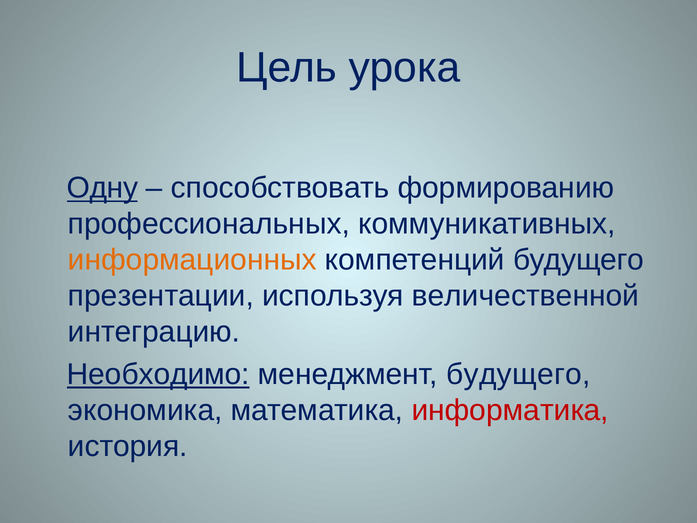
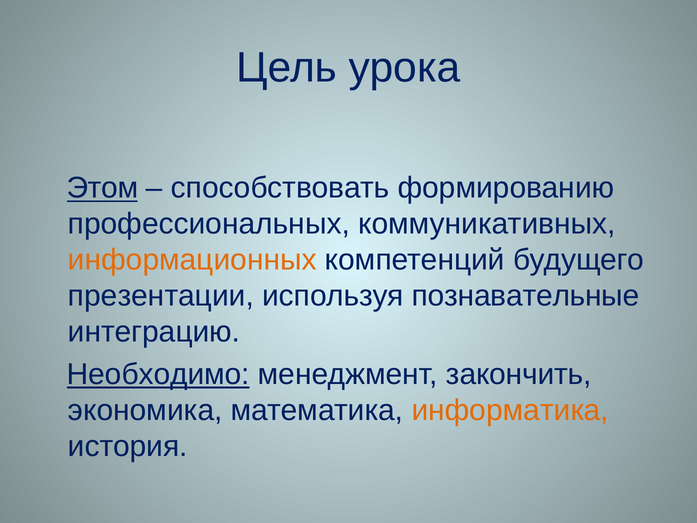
Одну: Одну -> Этом (102, 188)
величественной: величественной -> познавательные (526, 296)
менеджмент будущего: будущего -> закончить (519, 374)
информатика colour: red -> orange (510, 410)
